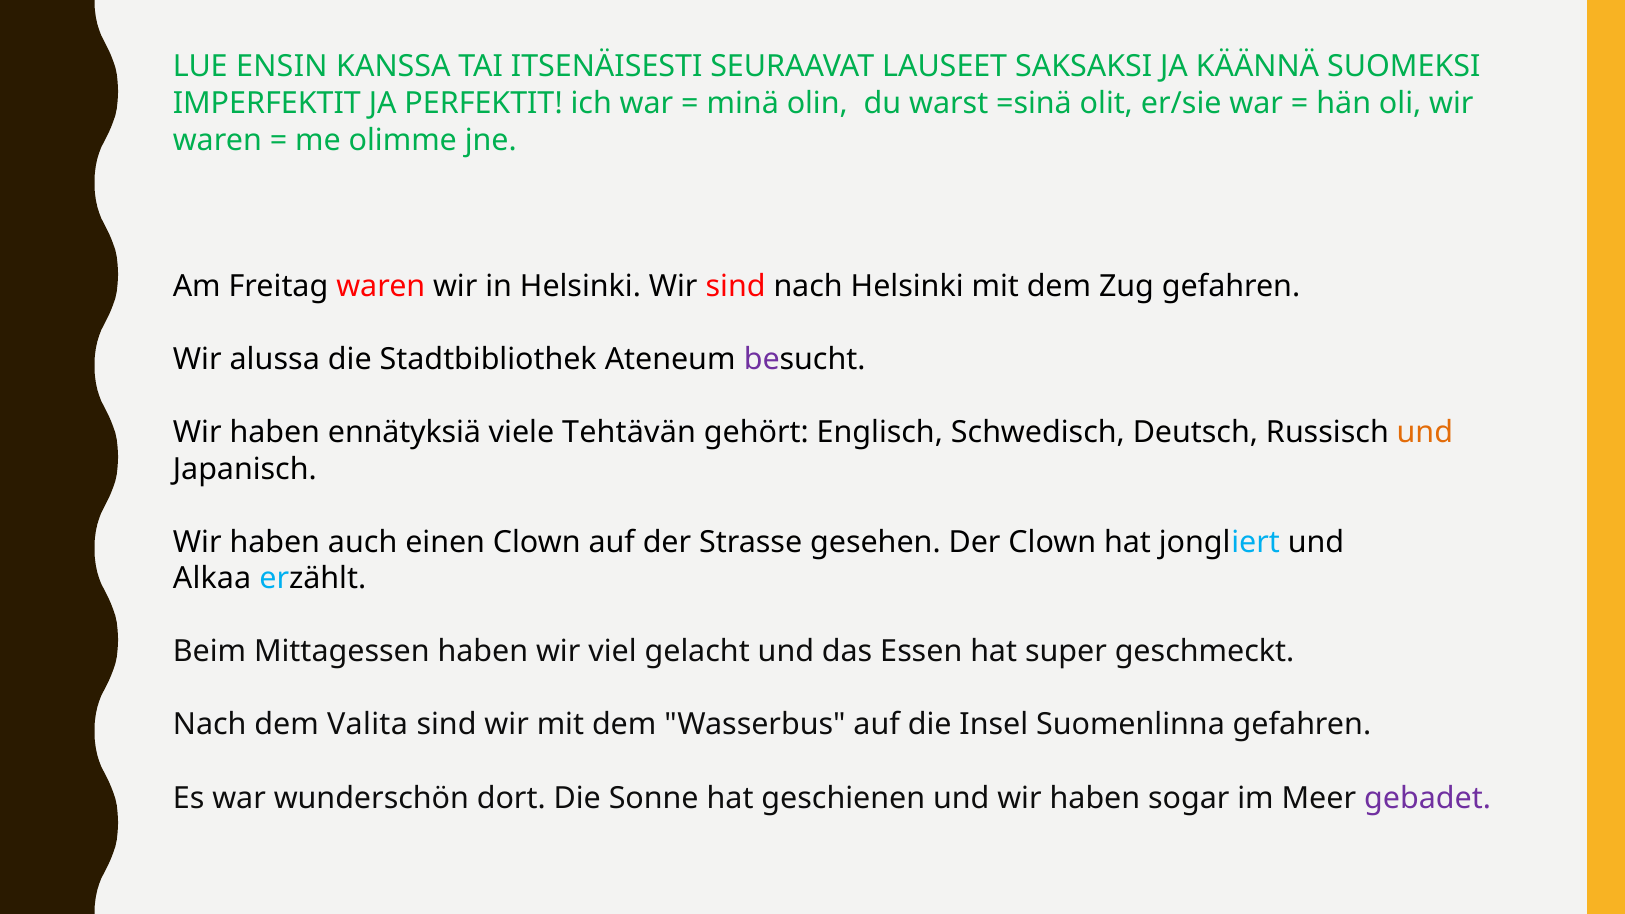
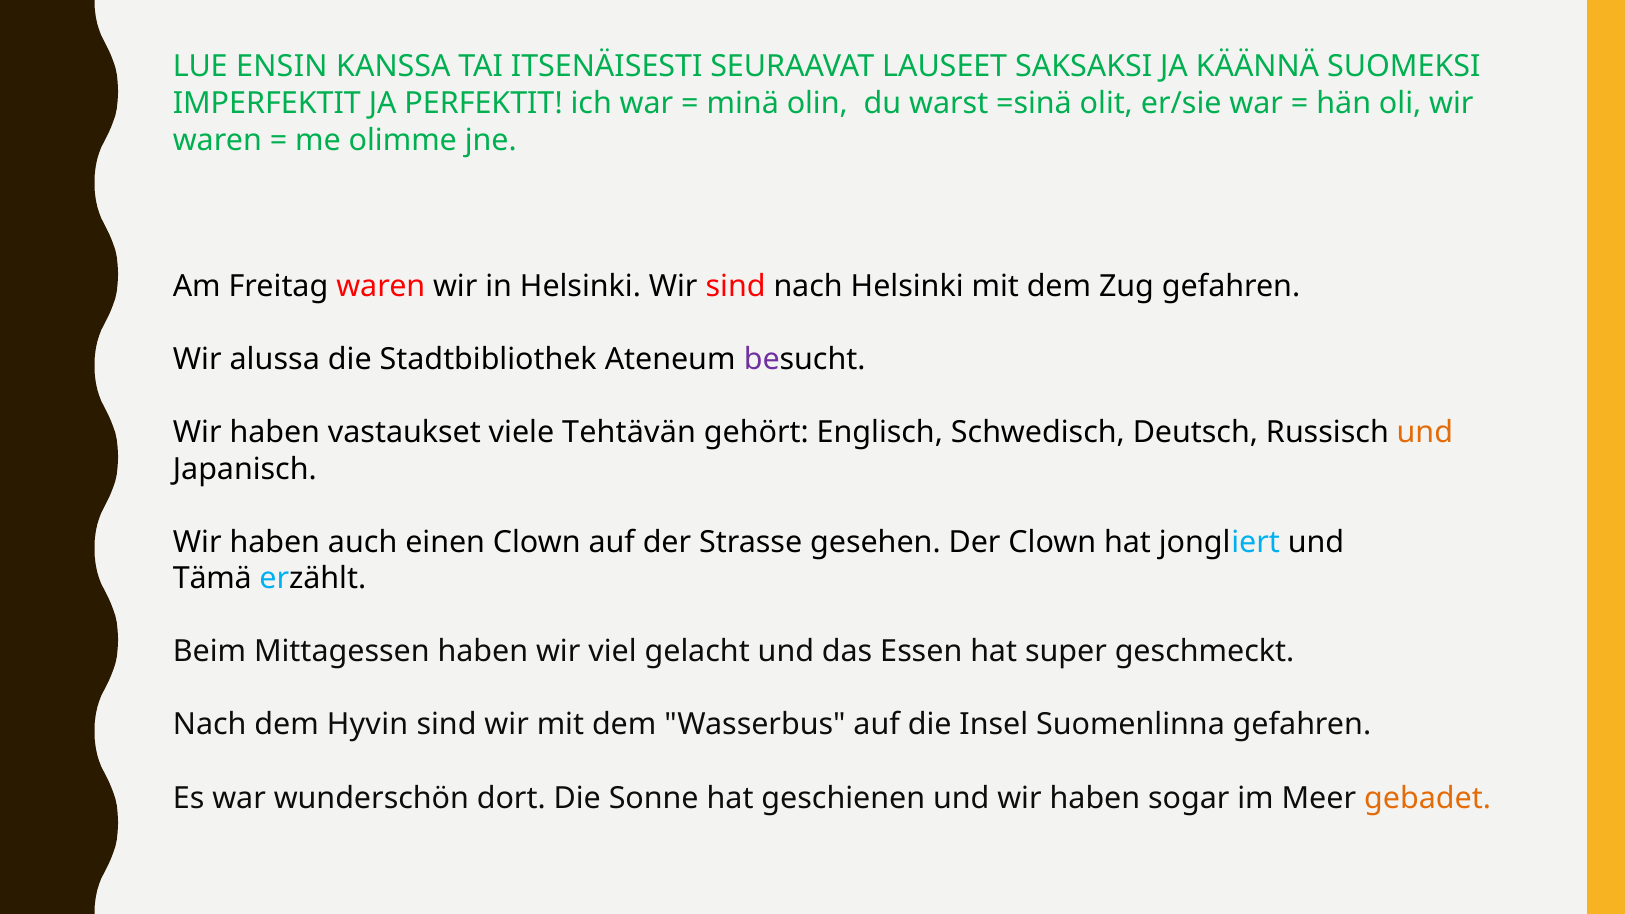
ennätyksiä: ennätyksiä -> vastaukset (404, 432)
Alkaa: Alkaa -> Tämä (212, 579)
Valita: Valita -> Hyvin (368, 725)
gebadet colour: purple -> orange (1428, 798)
